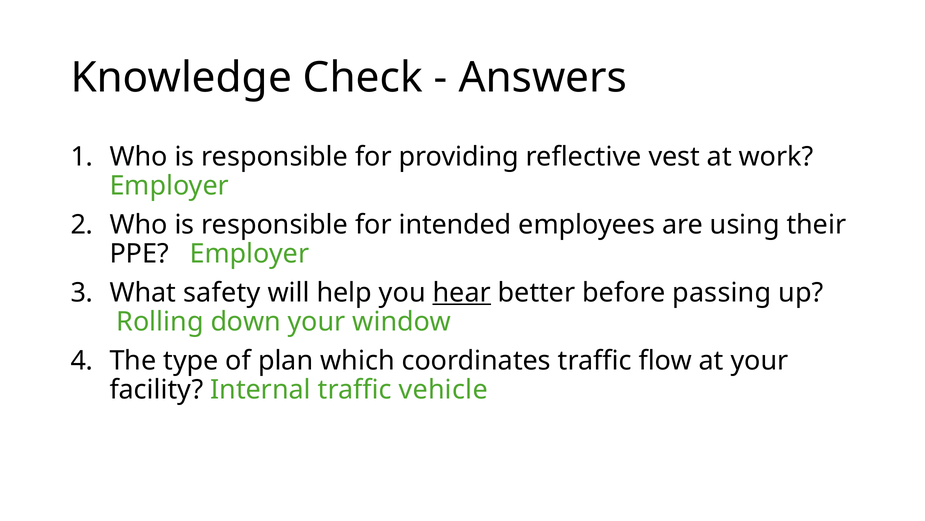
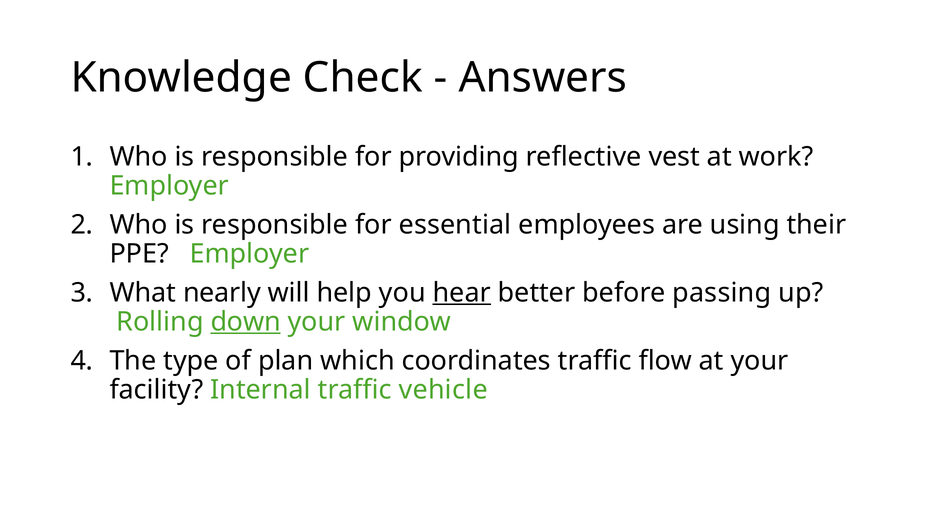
intended: intended -> essential (455, 224)
safety: safety -> nearly (222, 292)
down underline: none -> present (246, 321)
